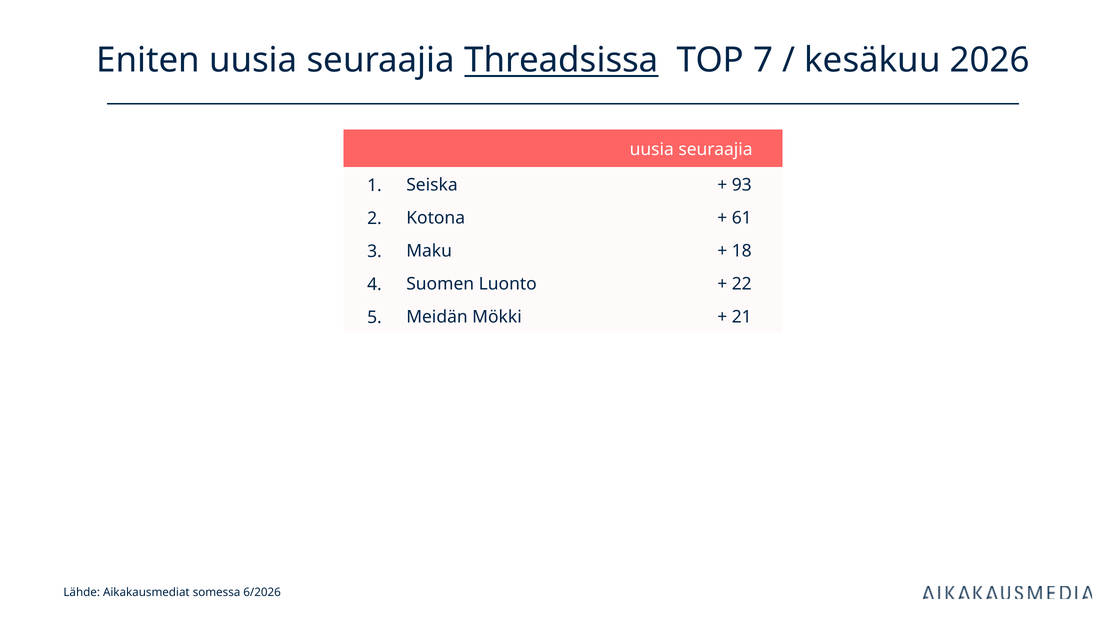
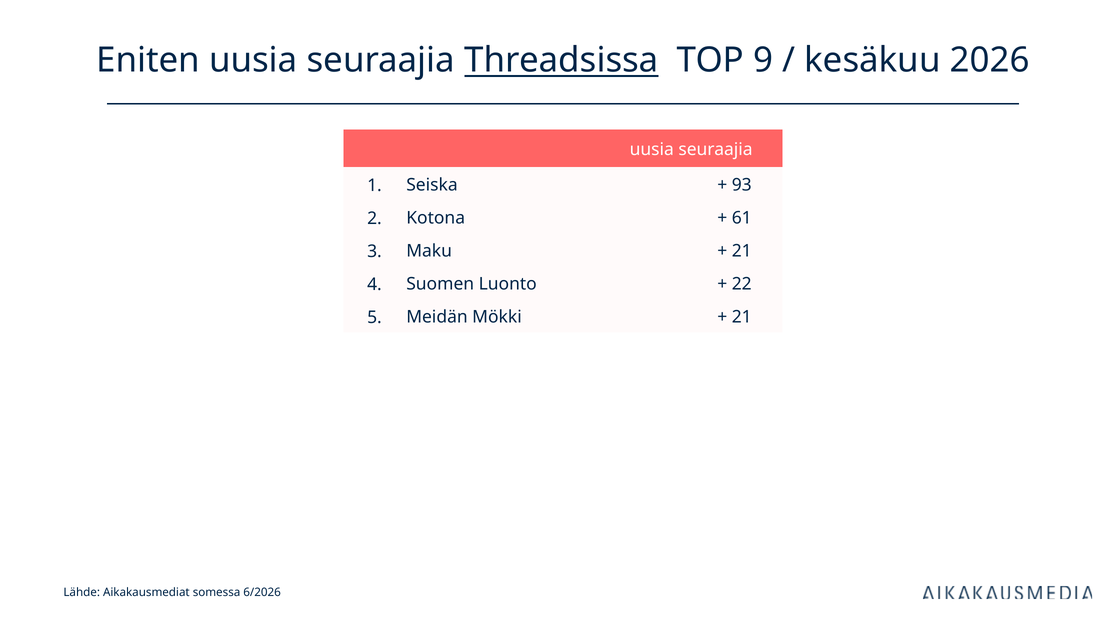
7: 7 -> 9 (763, 60)
18: 18 -> 21 (742, 251)
